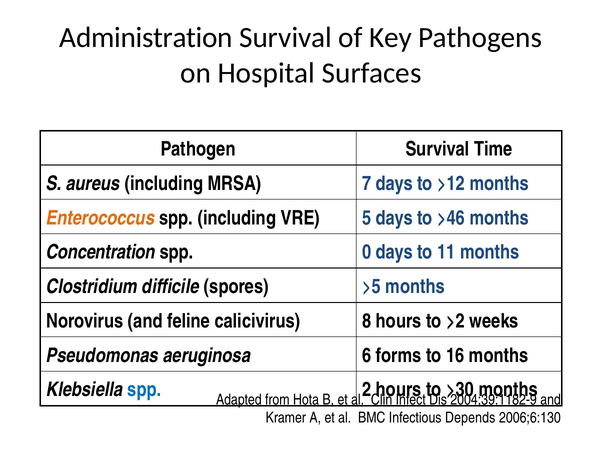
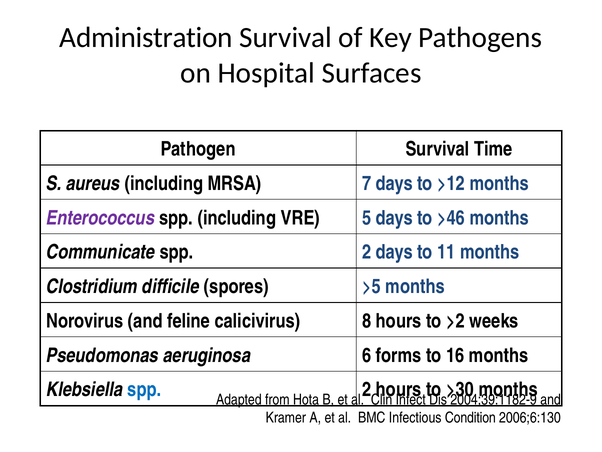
Enterococcus colour: orange -> purple (100, 218)
Concentration: Concentration -> Communicate (101, 252)
0: 0 -> 2 (367, 252)
Depends: Depends -> Condition (470, 417)
